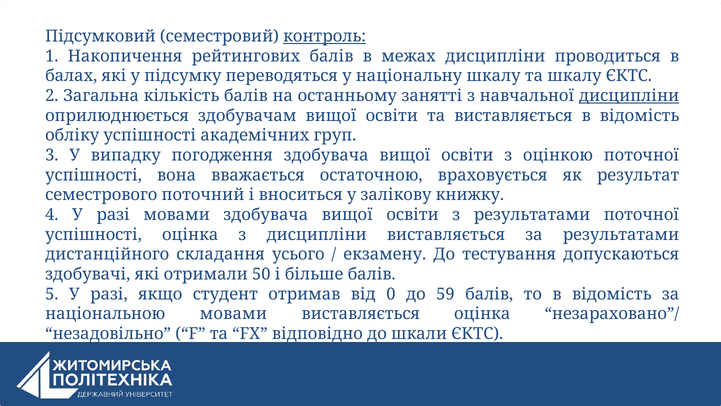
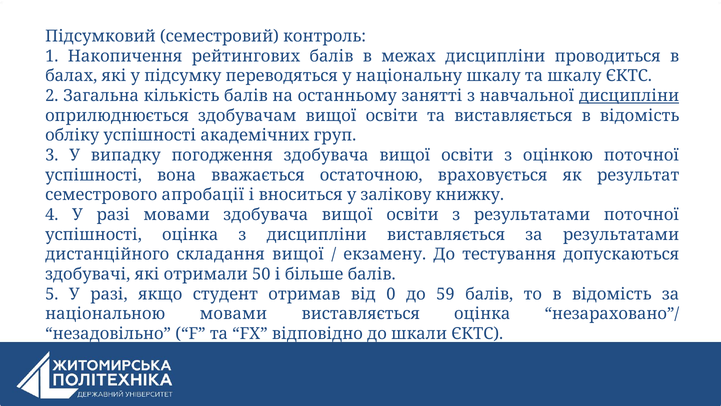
контроль underline: present -> none (325, 36)
поточний: поточний -> апробації (203, 195)
складання усього: усього -> вищої (298, 254)
